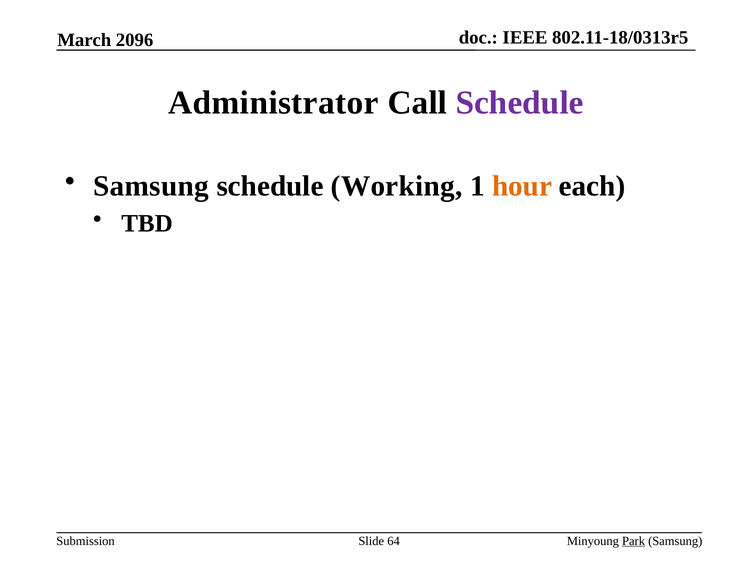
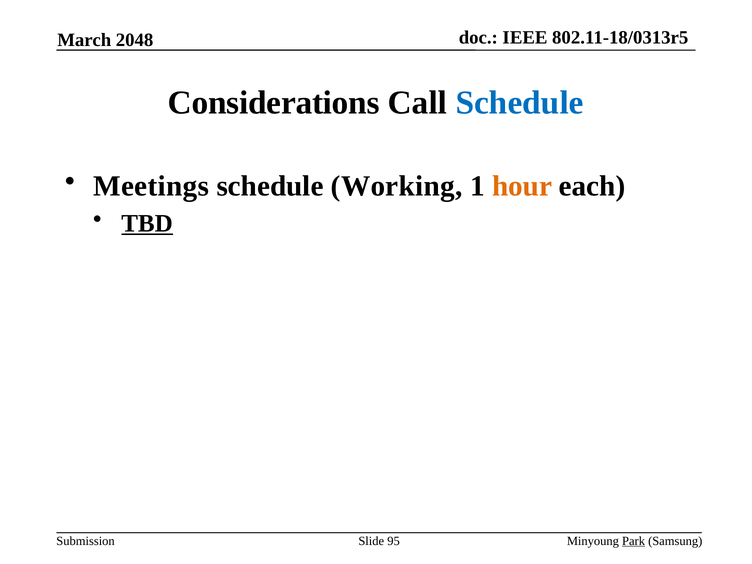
2096: 2096 -> 2048 (135, 40)
Administrator: Administrator -> Considerations (274, 103)
Schedule colour: purple -> blue (520, 103)
Samsung: Samsung -> Meetings (151, 186)
TBD underline: none -> present (147, 224)
64: 64 -> 95 (394, 541)
